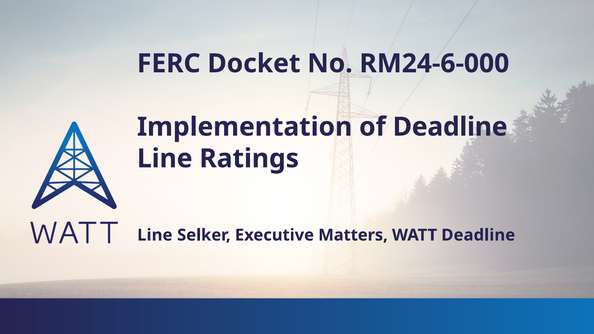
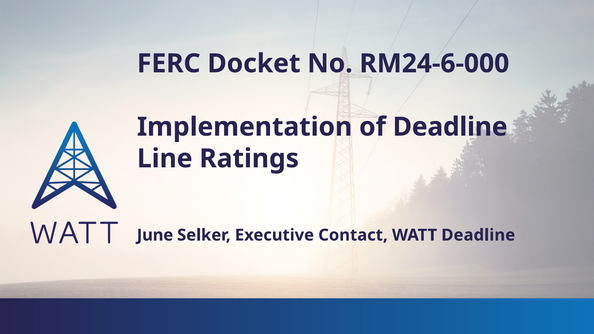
Line: Line -> June (155, 235)
Matters: Matters -> Contact (353, 235)
